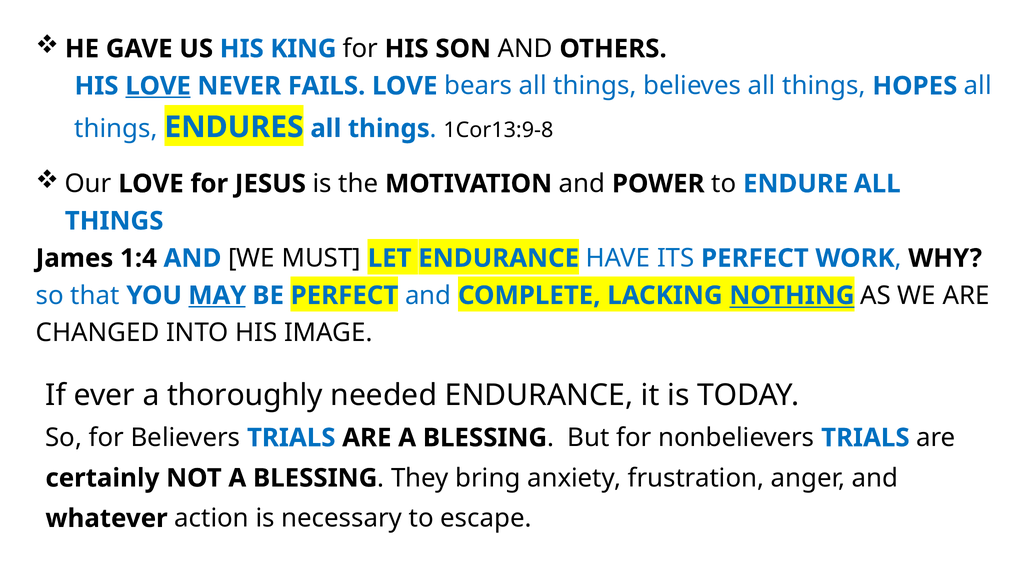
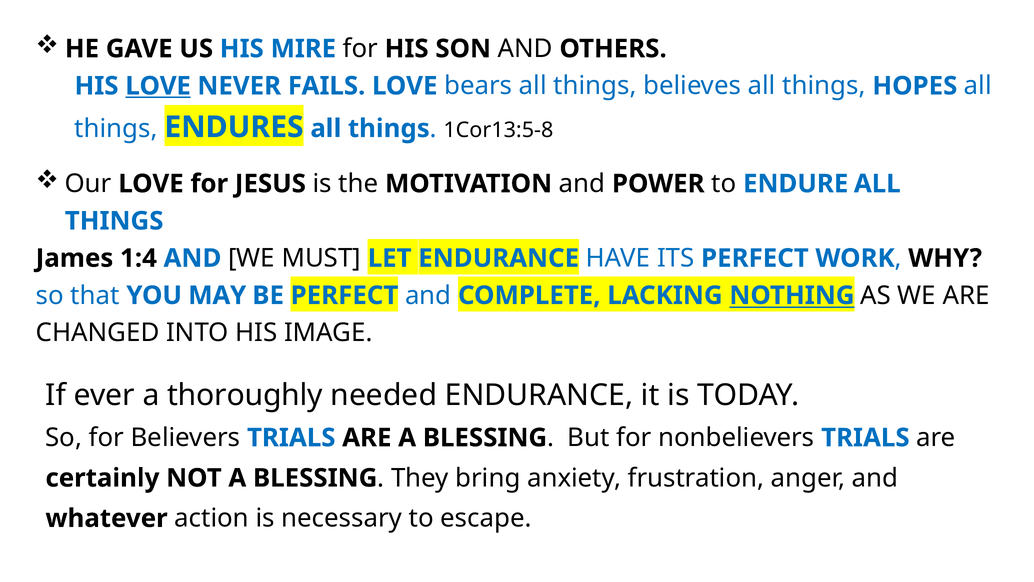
KING: KING -> MIRE (303, 49)
1Cor13:9-8: 1Cor13:9-8 -> 1Cor13:5-8 (498, 130)
MAY underline: present -> none (217, 295)
